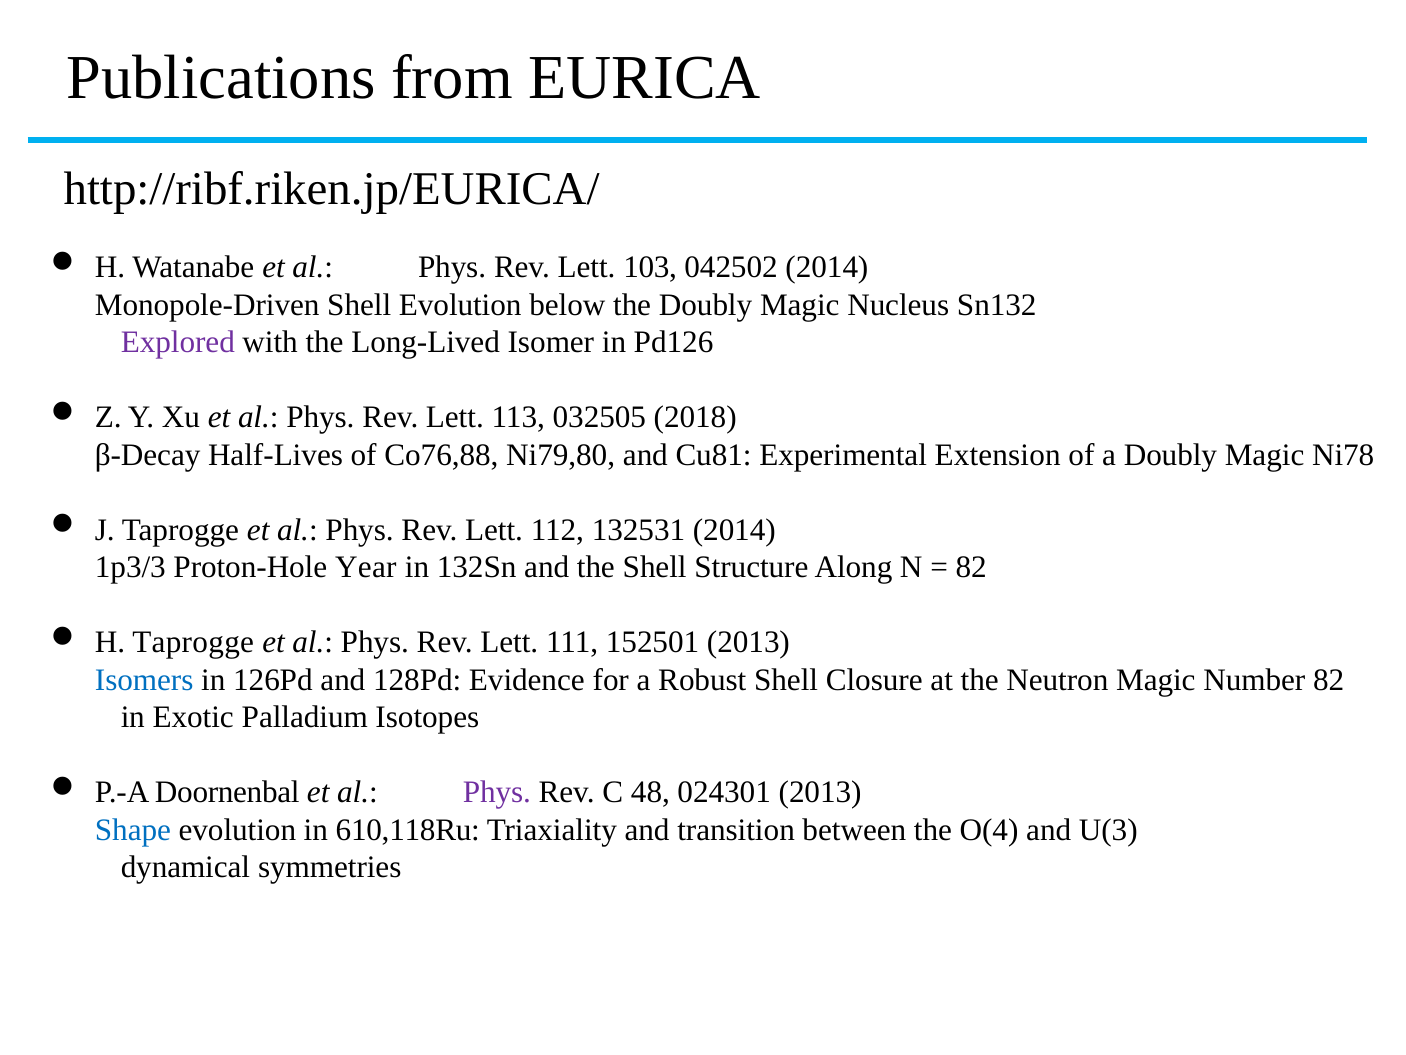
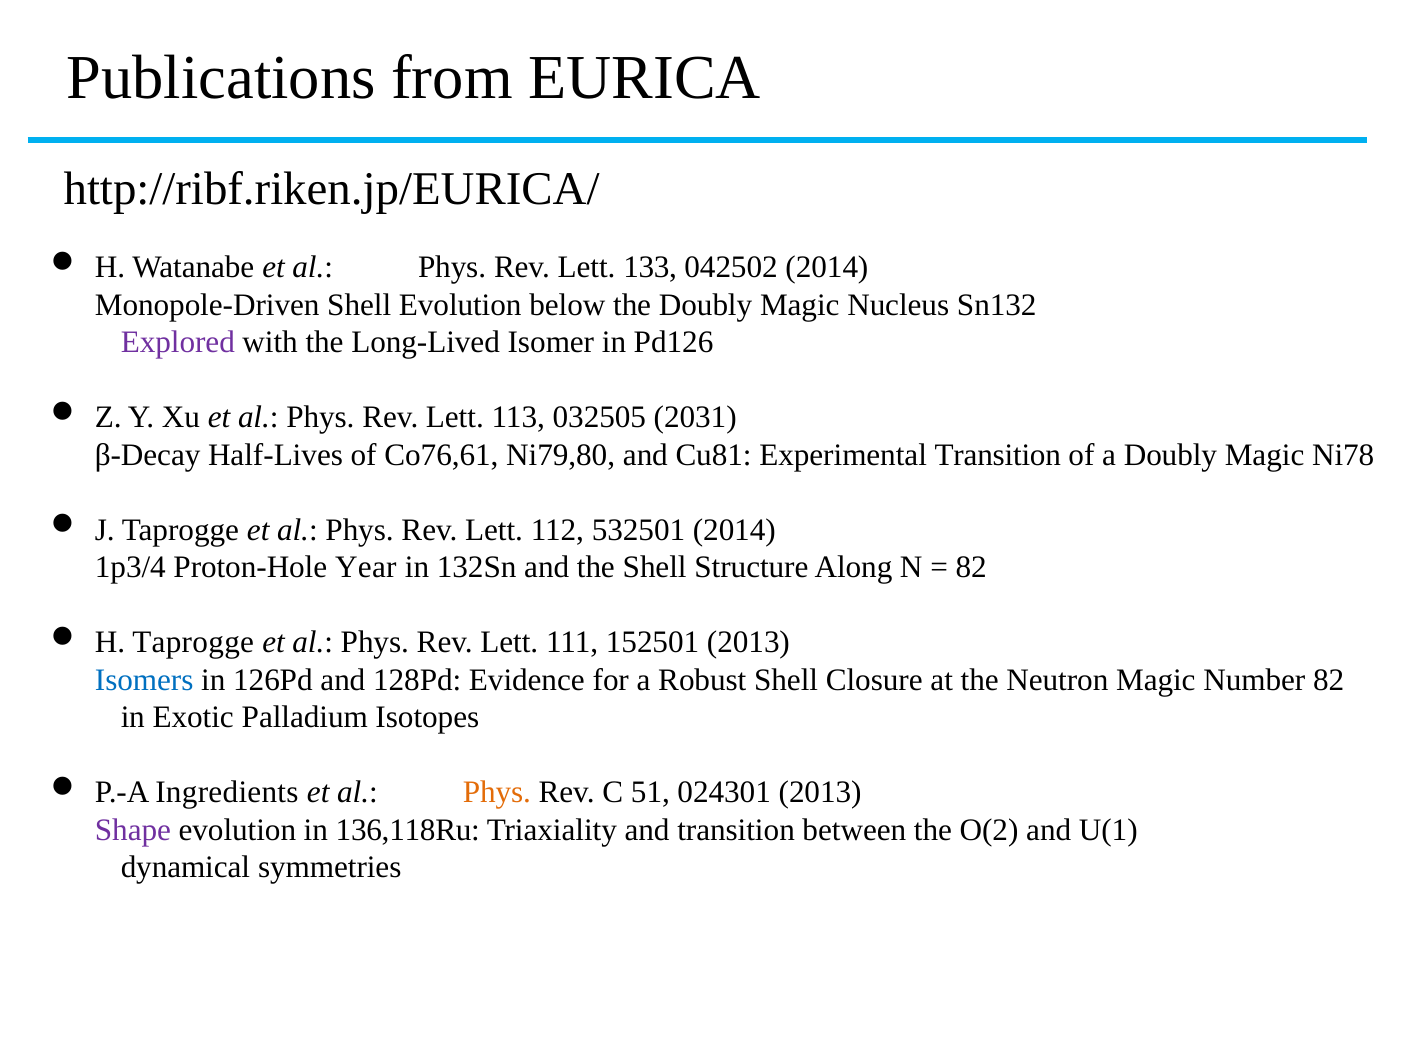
103: 103 -> 133 (650, 267)
2018: 2018 -> 2031 (695, 417)
Co76,88: Co76,88 -> Co76,61 (441, 455)
Experimental Extension: Extension -> Transition (998, 455)
132531: 132531 -> 532501 (638, 530)
1p3/3: 1p3/3 -> 1p3/4 (130, 567)
Doornenbal: Doornenbal -> Ingredients (227, 792)
Phys colour: purple -> orange (497, 792)
48: 48 -> 51 (650, 792)
Shape colour: blue -> purple (133, 829)
610,118Ru: 610,118Ru -> 136,118Ru (408, 829)
O(4: O(4 -> O(2 (989, 829)
U(3: U(3 -> U(1 (1108, 829)
